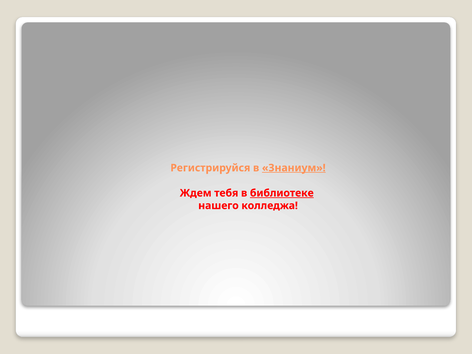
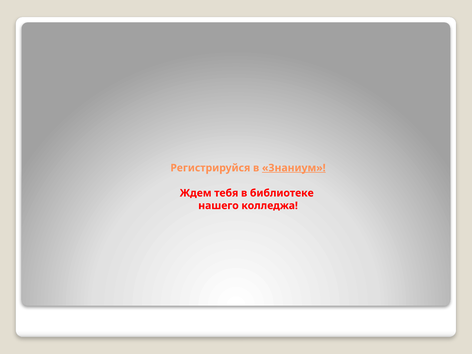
библиотеке underline: present -> none (282, 193)
